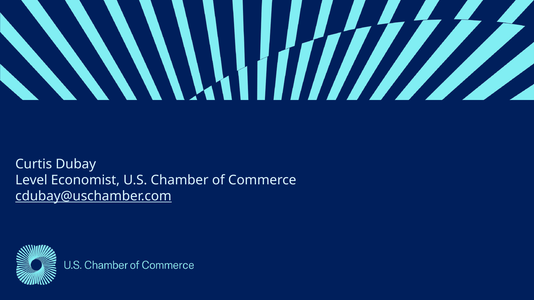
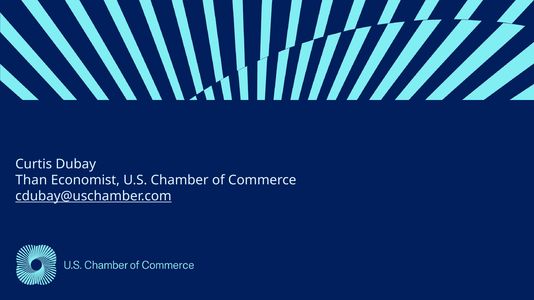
Level: Level -> Than (31, 180)
